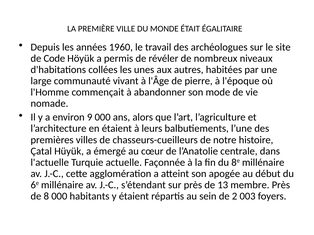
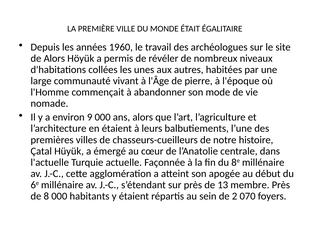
de Code: Code -> Alors (54, 59)
003: 003 -> 070 (248, 197)
